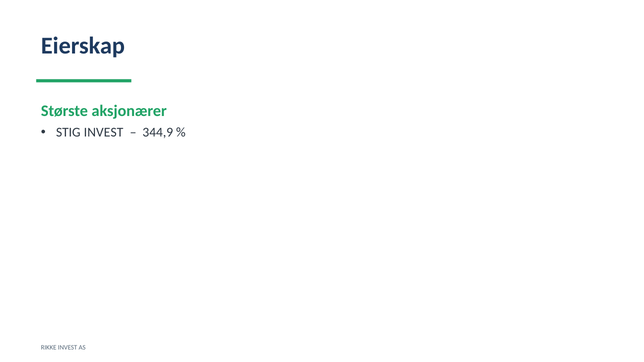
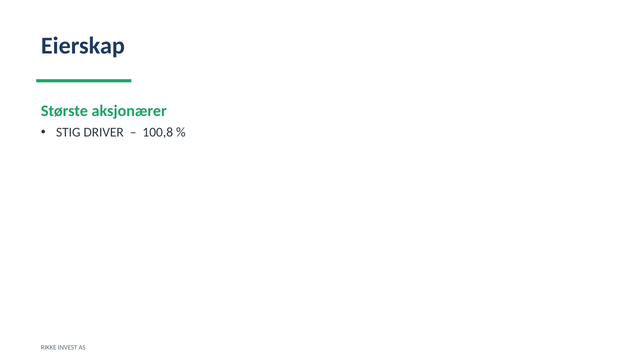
STIG INVEST: INVEST -> DRIVER (104, 132)
344,9: 344,9 -> 100,8 (158, 132)
